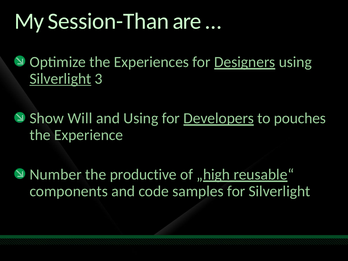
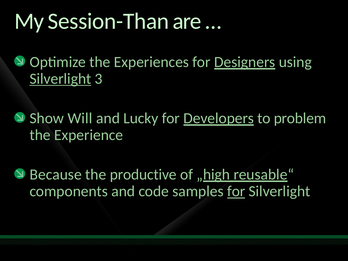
and Using: Using -> Lucky (141, 118)
pouches: pouches -> problem (300, 118)
Number: Number -> Because (56, 175)
for underline: none -> present (236, 191)
